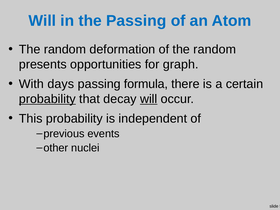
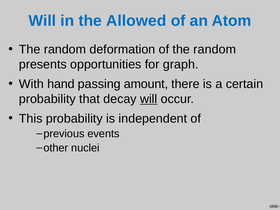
the Passing: Passing -> Allowed (136, 21)
days: days -> hand (61, 84)
formula: formula -> amount (146, 84)
probability underline: present -> none (47, 99)
